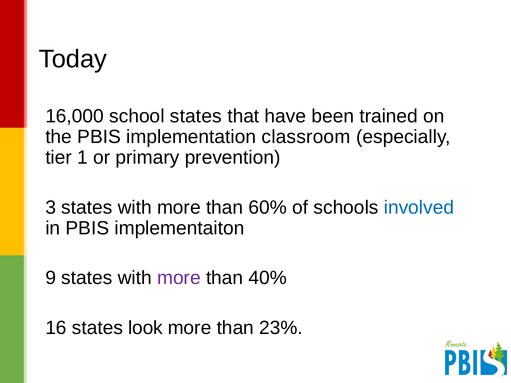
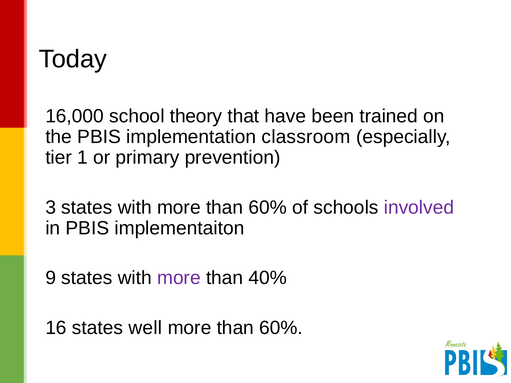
school states: states -> theory (196, 116)
involved colour: blue -> purple (419, 207)
look: look -> well (145, 328)
23%: 23% -> 60% (281, 328)
